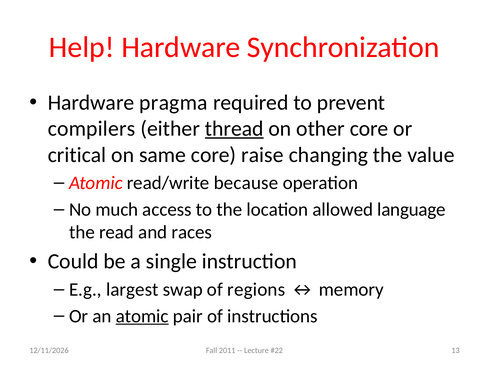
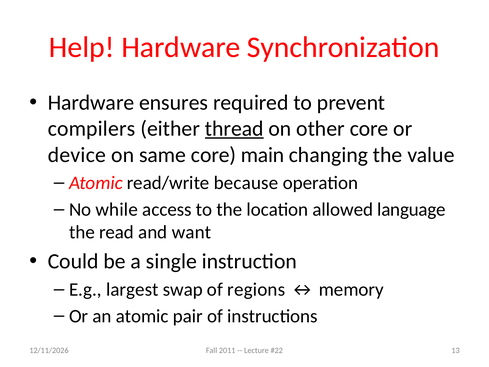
pragma: pragma -> ensures (174, 103)
critical: critical -> device (77, 155)
raise: raise -> main (263, 155)
much: much -> while (117, 209)
races: races -> want (192, 232)
atomic underline: present -> none (142, 316)
